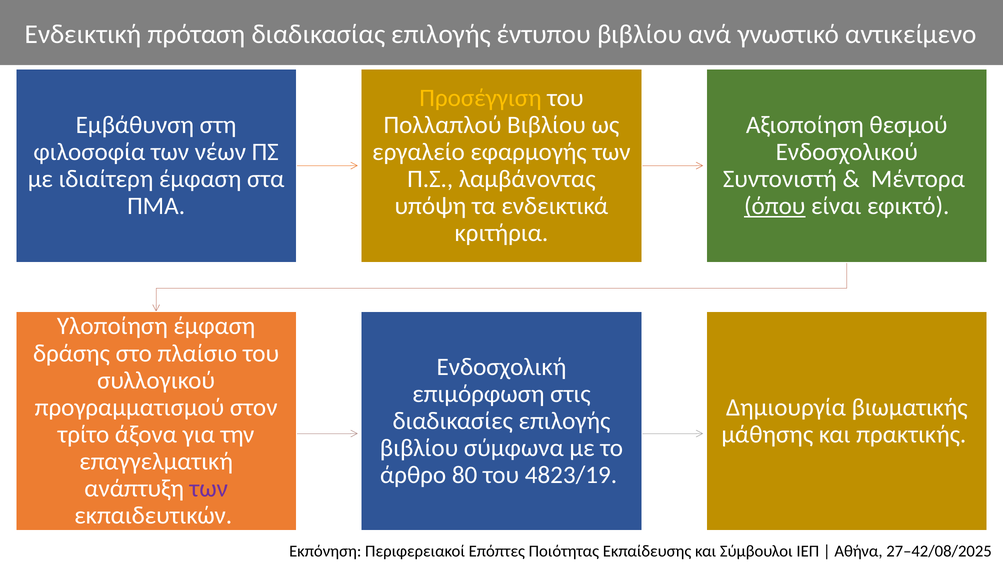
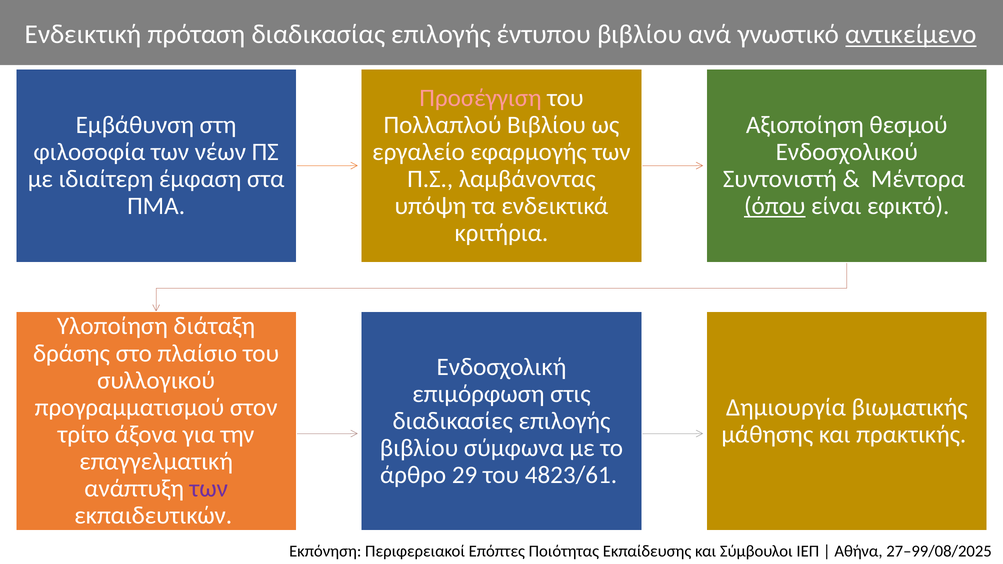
αντικείμενο underline: none -> present (911, 34)
Προσέγγιση colour: yellow -> pink (480, 98)
Υλοποίηση έμφαση: έμφαση -> διάταξη (214, 326)
80: 80 -> 29 (465, 475)
4823/19: 4823/19 -> 4823/61 (571, 475)
27–42/08/2025: 27–42/08/2025 -> 27–99/08/2025 (939, 551)
